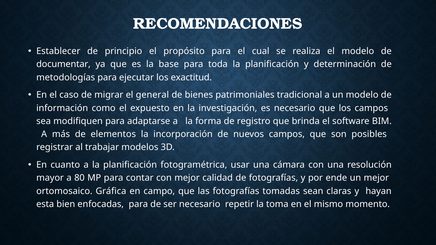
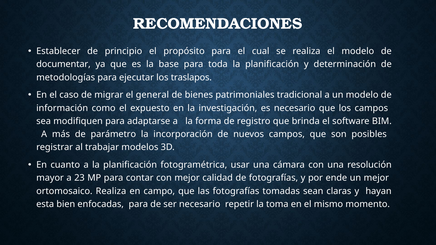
exactitud: exactitud -> traslapos (191, 77)
elementos: elementos -> parámetro (113, 134)
80: 80 -> 23 (79, 178)
ortomosaico Gráfica: Gráfica -> Realiza (111, 191)
